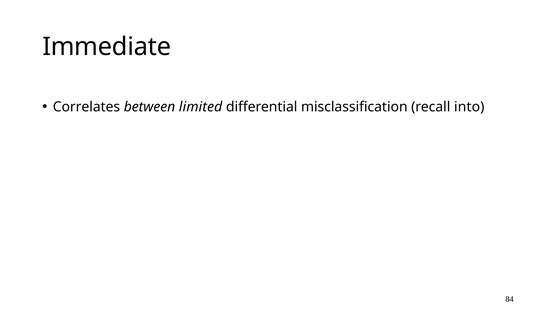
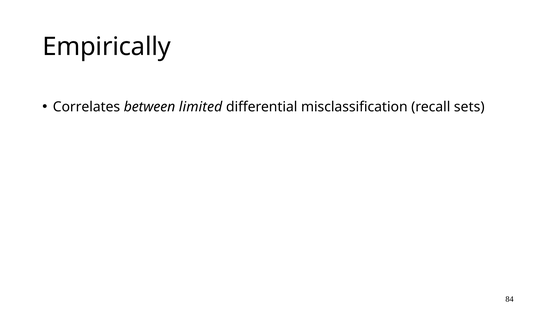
Immediate: Immediate -> Empirically (107, 47)
into: into -> sets (469, 107)
